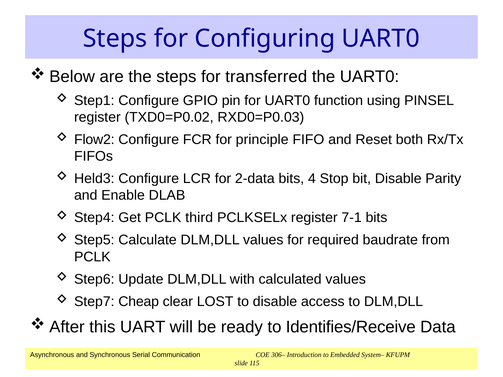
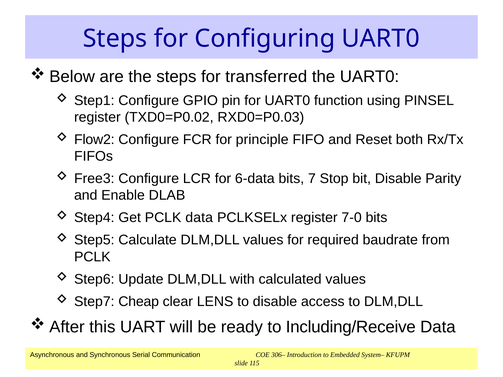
Held3: Held3 -> Free3 (94, 179)
2-data: 2-data -> 6-data (255, 179)
4: 4 -> 7 (312, 179)
PCLK third: third -> data (199, 218)
7-1: 7-1 -> 7-0 (352, 218)
LOST: LOST -> LENS (215, 302)
Identifies/Receive: Identifies/Receive -> Including/Receive (351, 327)
